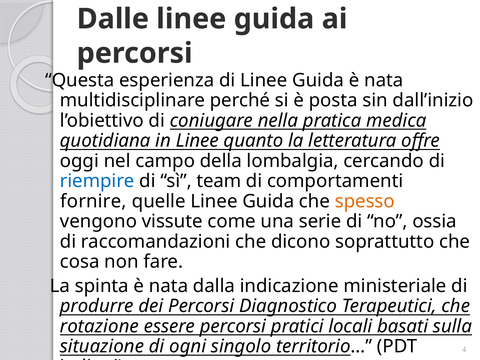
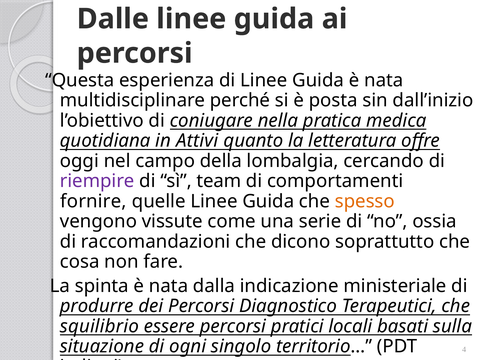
in Linee: Linee -> Attivi (197, 141)
riempire colour: blue -> purple (97, 181)
rotazione: rotazione -> squilibrio (99, 326)
